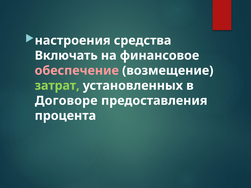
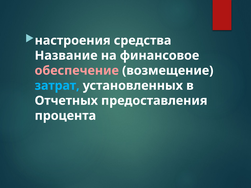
Включать: Включать -> Название (66, 56)
затрат colour: light green -> light blue (57, 86)
Договоре: Договоре -> Отчетных (66, 101)
